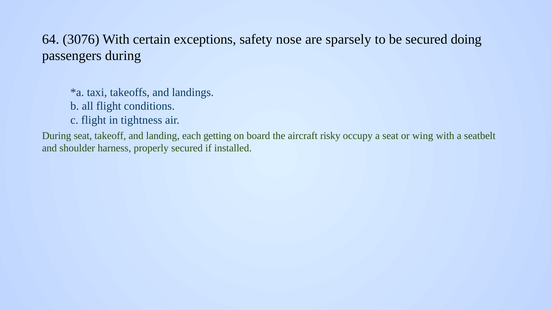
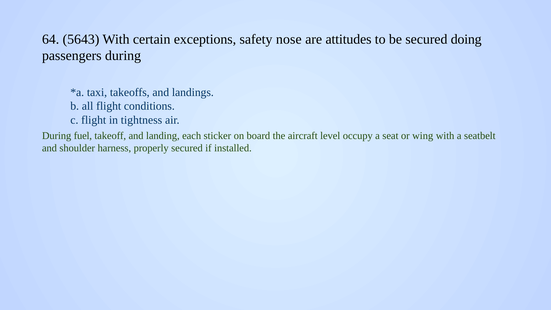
3076: 3076 -> 5643 (81, 39)
sparsely: sparsely -> attitudes (349, 39)
During seat: seat -> fuel (83, 136)
getting: getting -> sticker (217, 136)
risky: risky -> level (330, 136)
